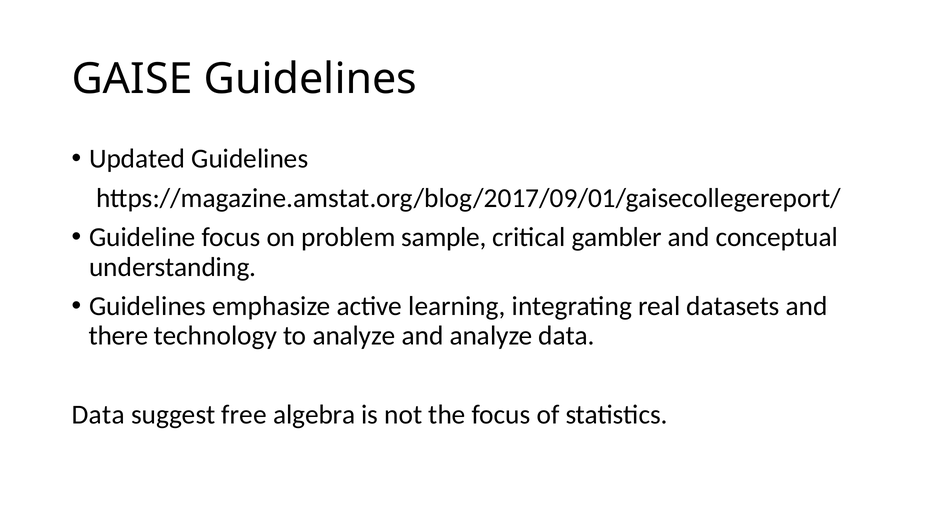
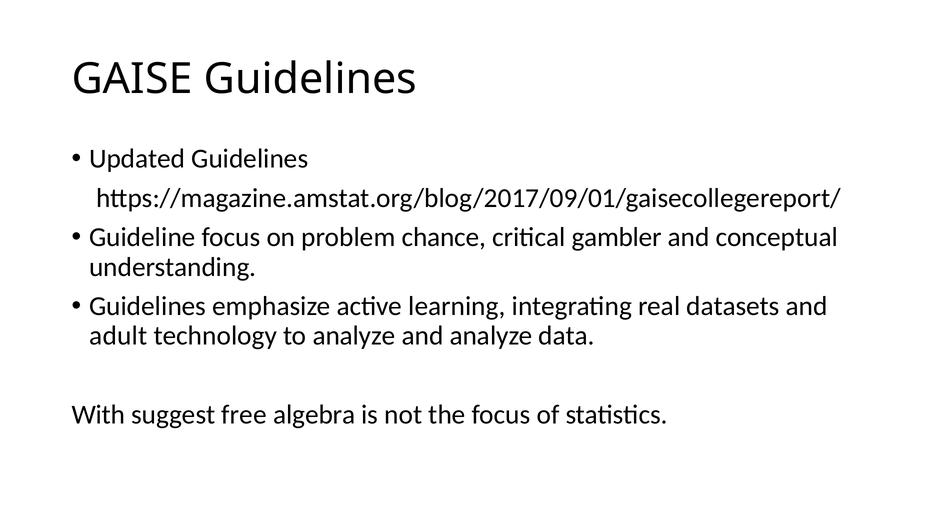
sample: sample -> chance (444, 238)
there: there -> adult (118, 336)
Data: Data -> With (98, 415)
